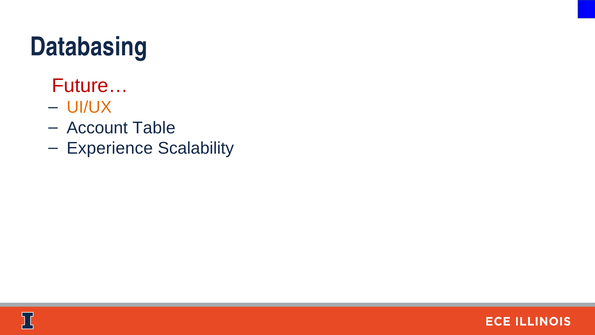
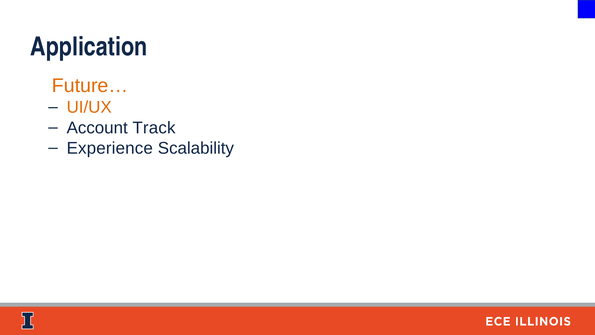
Databasing: Databasing -> Application (89, 47)
Future… colour: red -> orange (90, 85)
Table: Table -> Track (154, 128)
